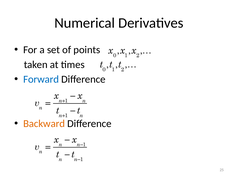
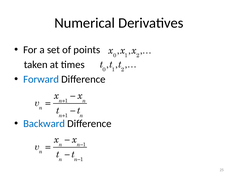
Backward colour: orange -> blue (44, 124)
